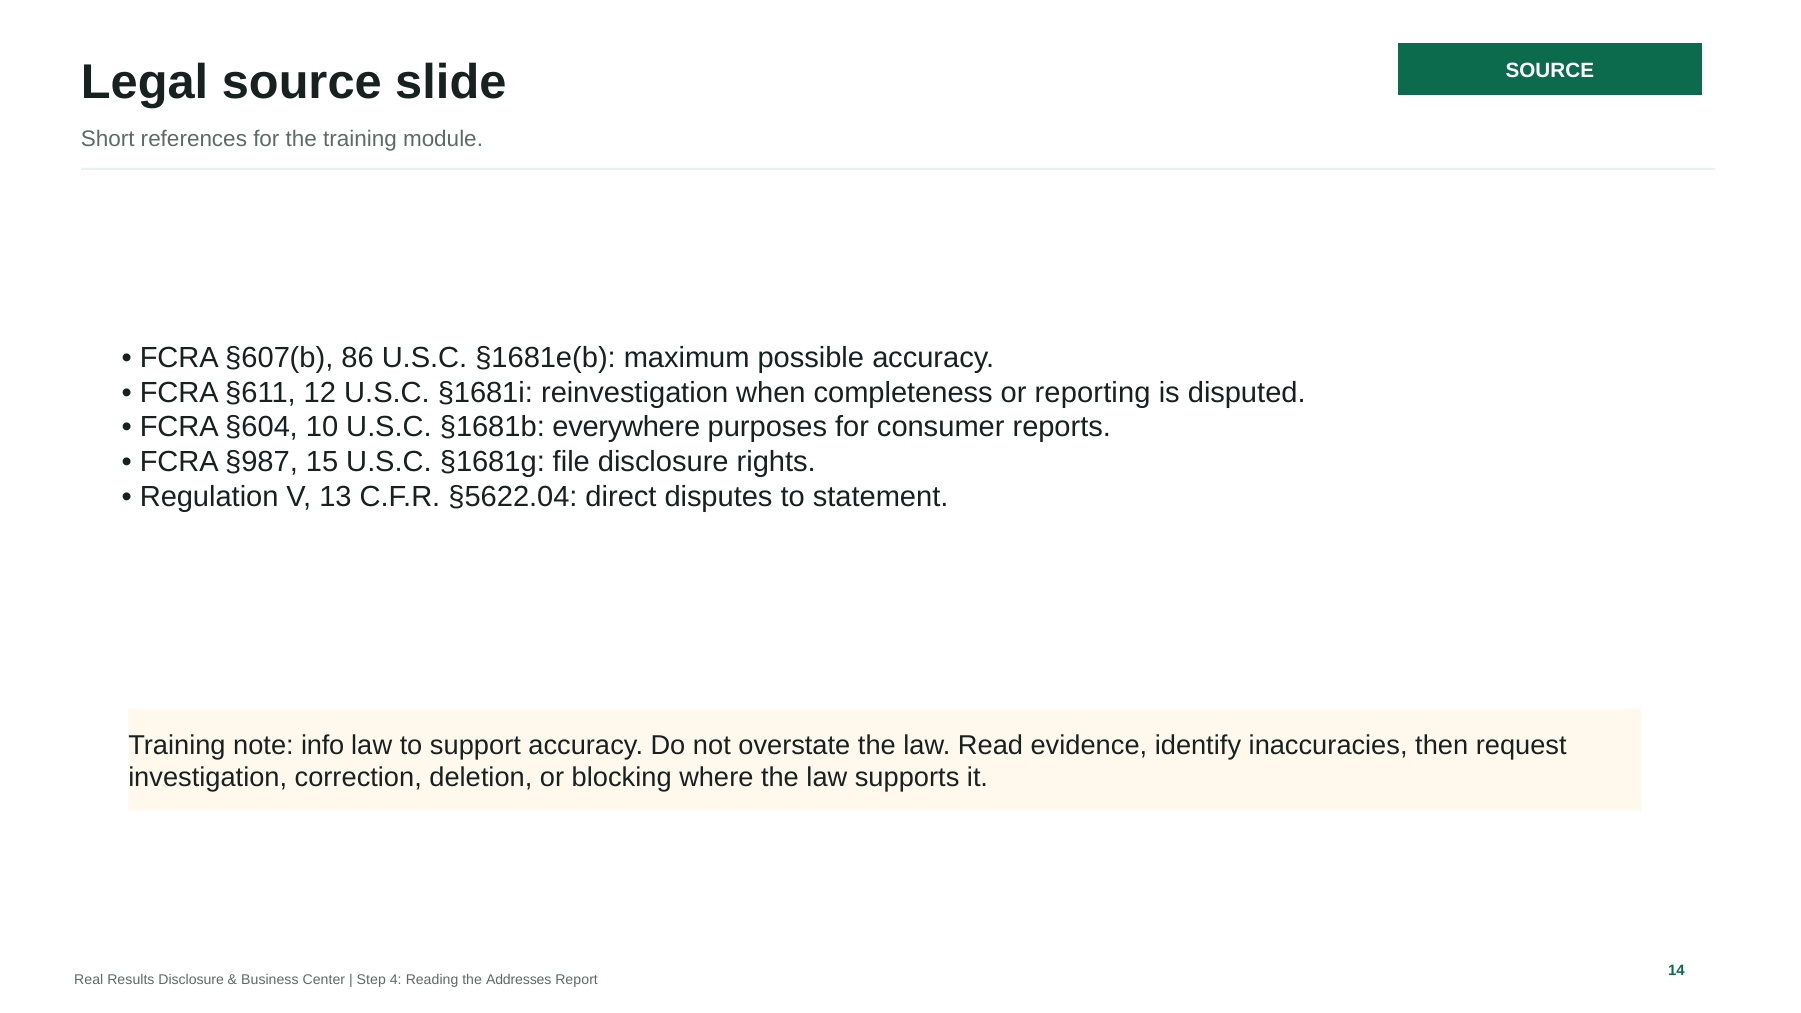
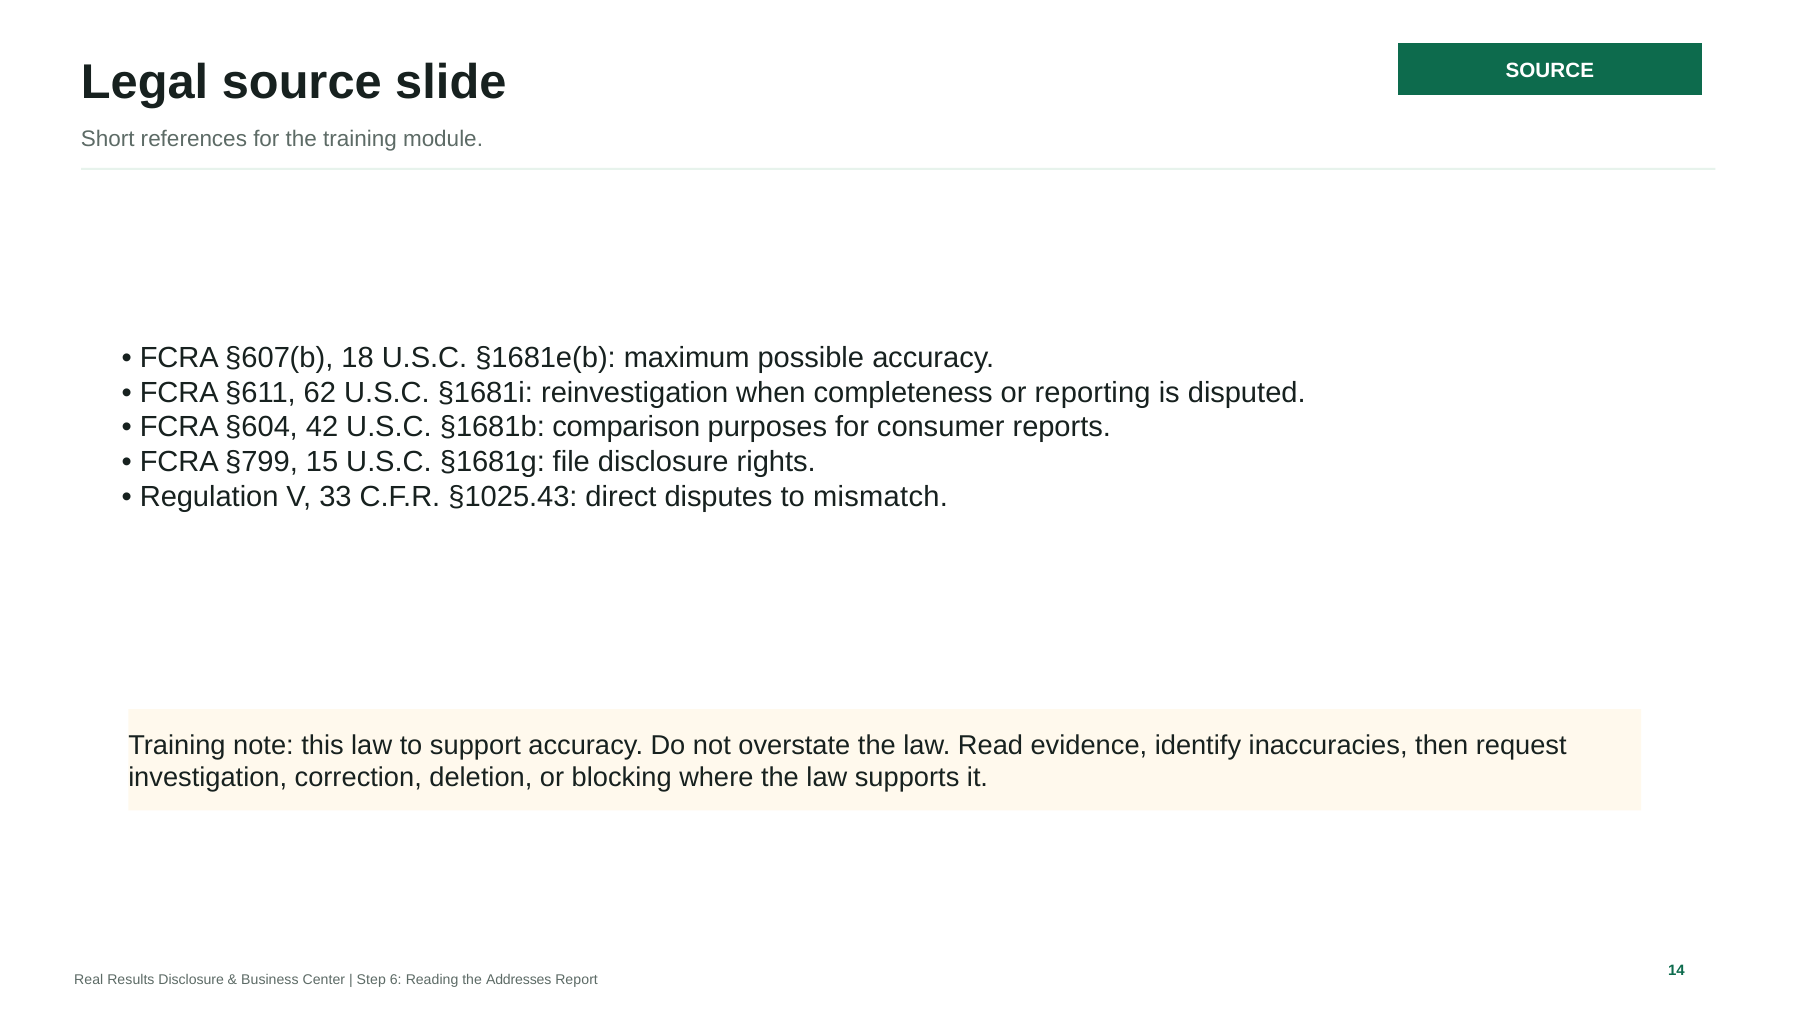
86: 86 -> 18 (358, 358)
12: 12 -> 62 (320, 393)
10: 10 -> 42 (322, 427)
everywhere: everywhere -> comparison (626, 427)
§987: §987 -> §799 (261, 462)
13: 13 -> 33 (335, 497)
§5622.04: §5622.04 -> §1025.43 (513, 497)
statement: statement -> mismatch (880, 497)
info: info -> this (323, 745)
4: 4 -> 6 (396, 980)
